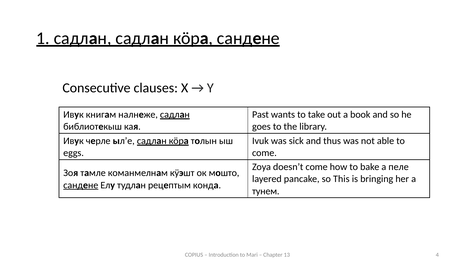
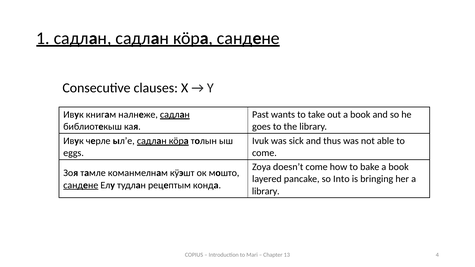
bake a пеле: пеле -> book (399, 167)
This: This -> Into (341, 179)
тунем: тунем -> library (266, 191)
